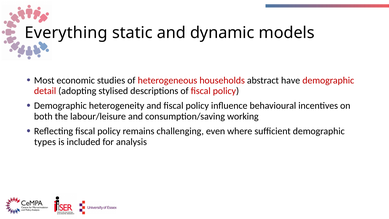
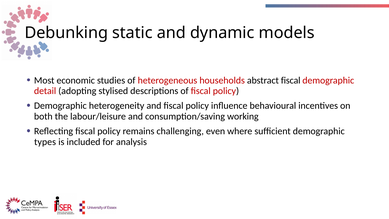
Everything: Everything -> Debunking (66, 33)
abstract have: have -> fiscal (291, 80)
